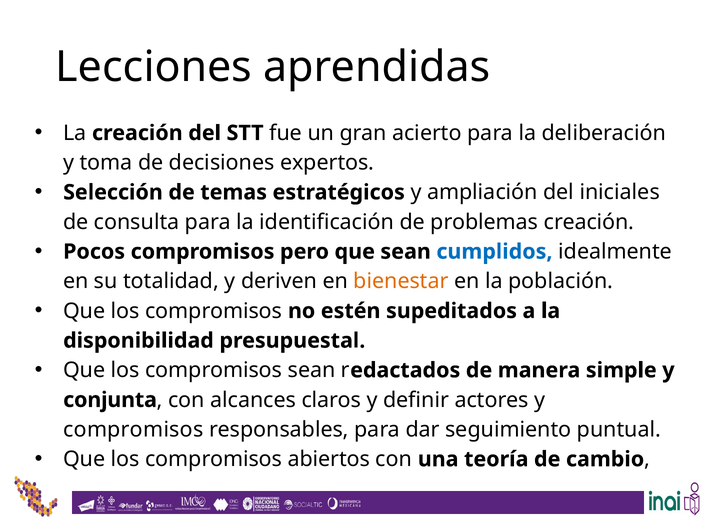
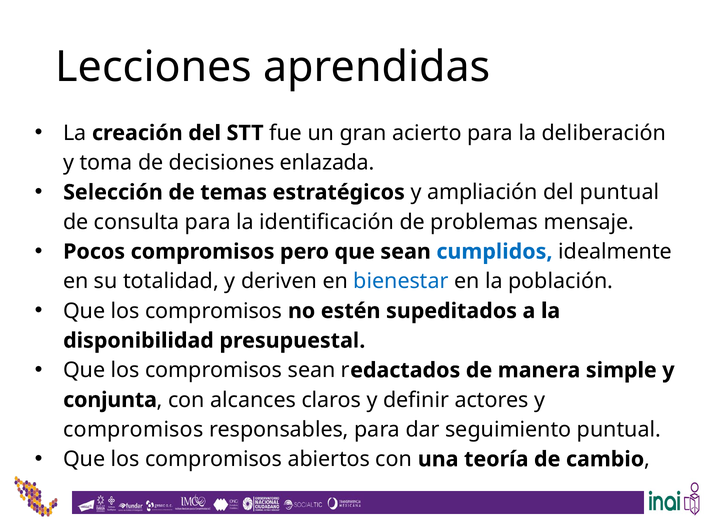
expertos: expertos -> enlazada (327, 163)
del iniciales: iniciales -> puntual (620, 192)
problemas creación: creación -> mensaje (589, 222)
bienestar colour: orange -> blue (401, 281)
